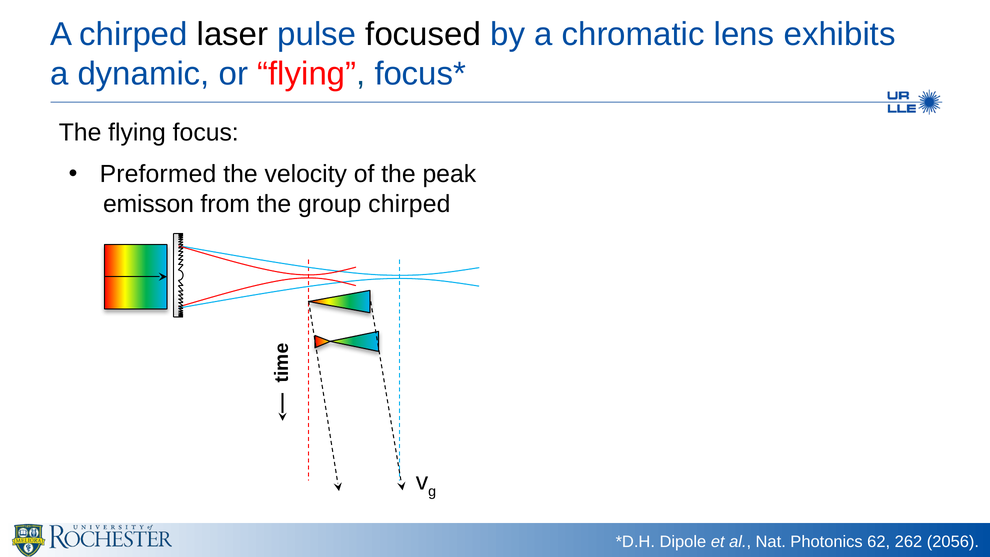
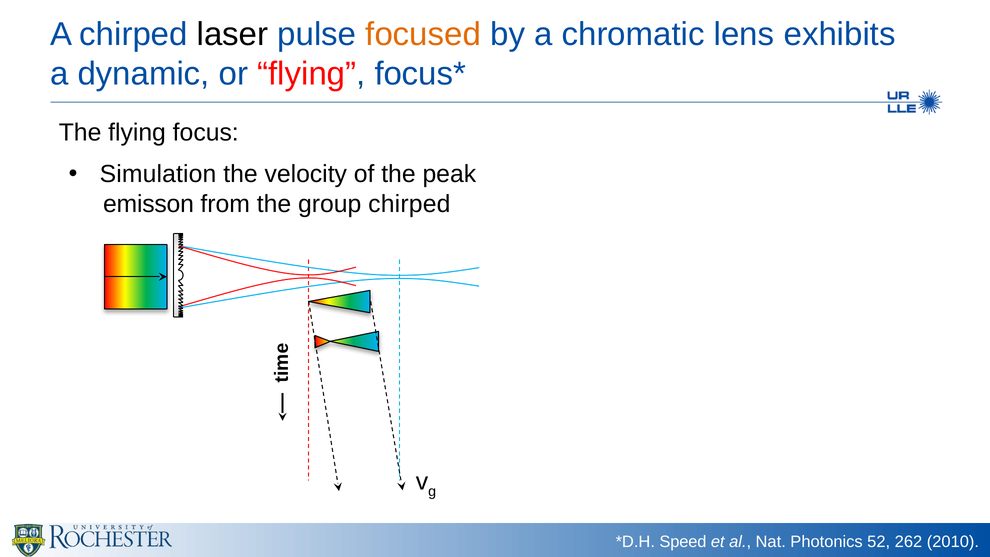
focused colour: black -> orange (423, 34)
Preformed: Preformed -> Simulation (158, 174)
Dipole: Dipole -> Speed (683, 542)
62: 62 -> 52 (879, 542)
2056: 2056 -> 2010 (953, 542)
